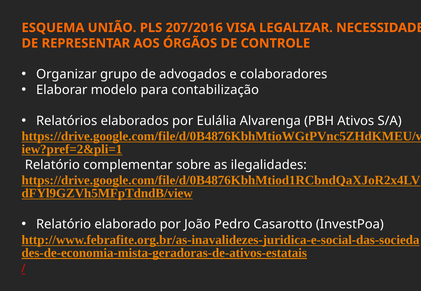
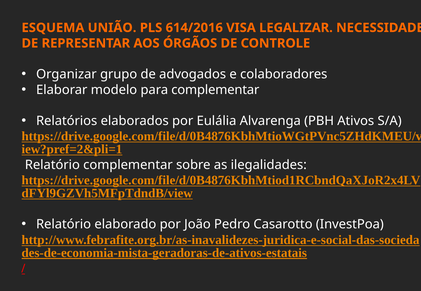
207/2016: 207/2016 -> 614/2016 (194, 28)
para contabilização: contabilização -> complementar (215, 90)
